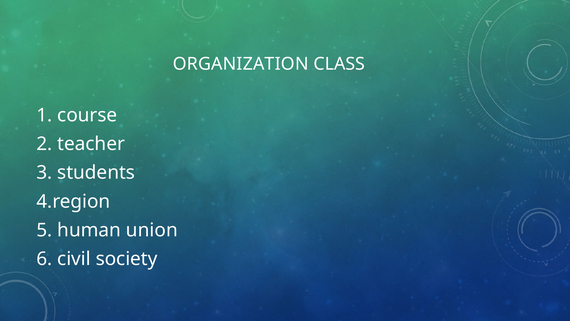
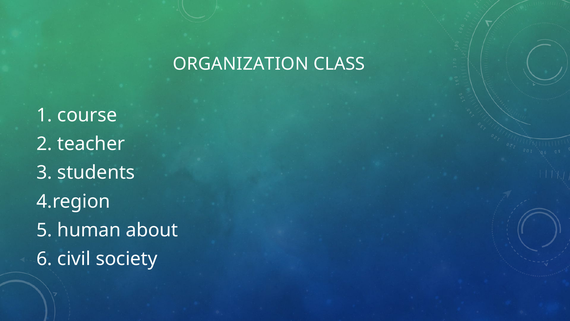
union: union -> about (152, 230)
